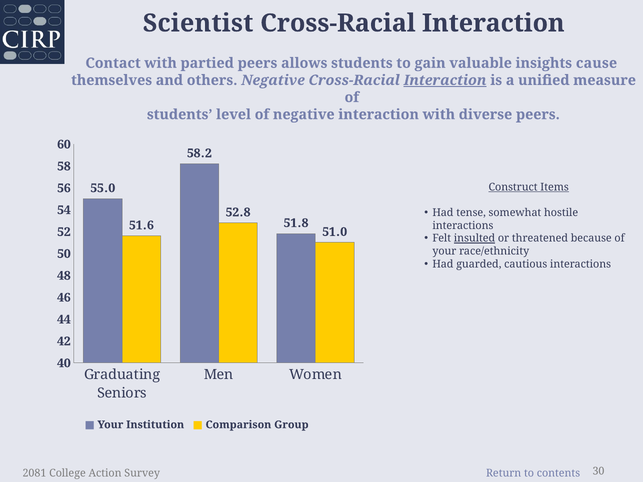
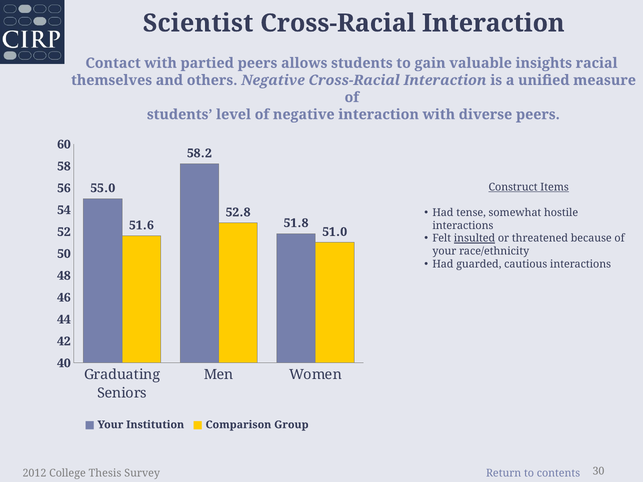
cause: cause -> racial (597, 63)
Interaction underline: present -> none (445, 80)
2081: 2081 -> 2012 (34, 473)
Action: Action -> Thesis (105, 473)
